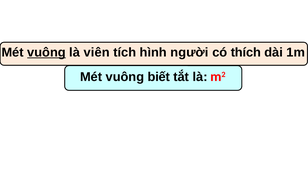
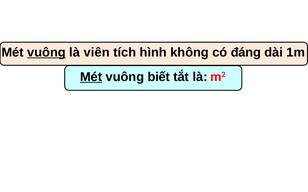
người: người -> không (190, 53)
thích: thích -> đáng (246, 53)
Mét underline: none -> present (91, 77)
